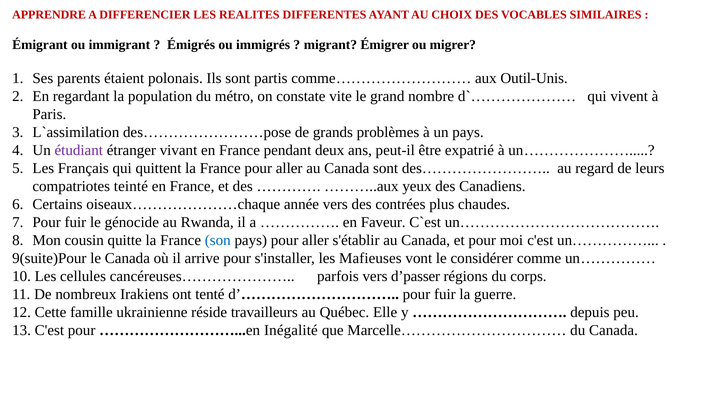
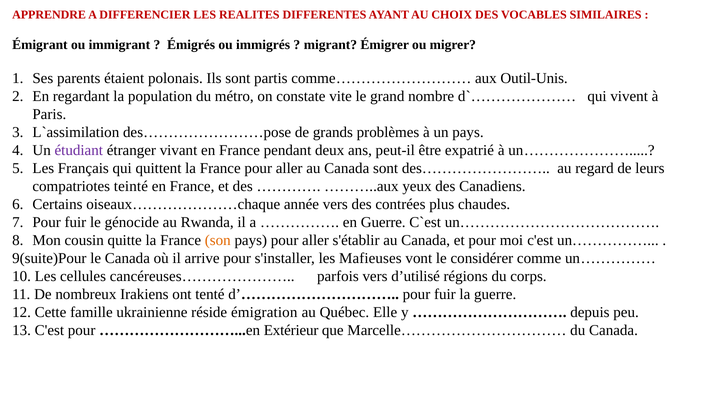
en Faveur: Faveur -> Guerre (383, 222)
son colour: blue -> orange (218, 240)
d’passer: d’passer -> d’utilisé (416, 277)
travailleurs: travailleurs -> émigration (264, 313)
Inégalité: Inégalité -> Extérieur (291, 331)
